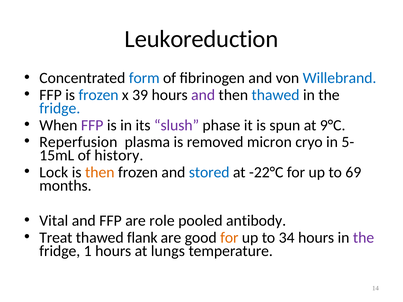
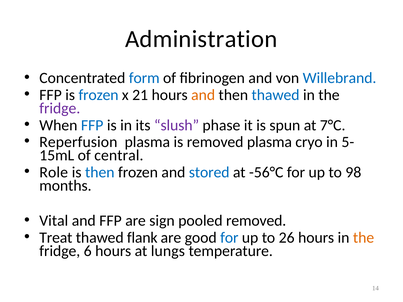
Leukoreduction: Leukoreduction -> Administration (201, 39)
39: 39 -> 21 (140, 95)
and colour: purple -> orange (203, 95)
fridge colour: blue -> purple (60, 109)
FFP colour: purple -> blue (92, 125)
9°C: 9°C -> 7°C (333, 125)
removed micron: micron -> plasma (269, 142)
history: history -> central (119, 156)
Lock: Lock -> Role (54, 172)
then colour: orange -> blue (100, 172)
-22°C: -22°C -> -56°C (266, 172)
69: 69 -> 98 (353, 172)
role: role -> sign (162, 221)
pooled antibody: antibody -> removed (256, 221)
for colour: orange -> blue (229, 238)
34: 34 -> 26 (287, 238)
the colour: purple -> orange (364, 238)
1: 1 -> 6 (88, 251)
